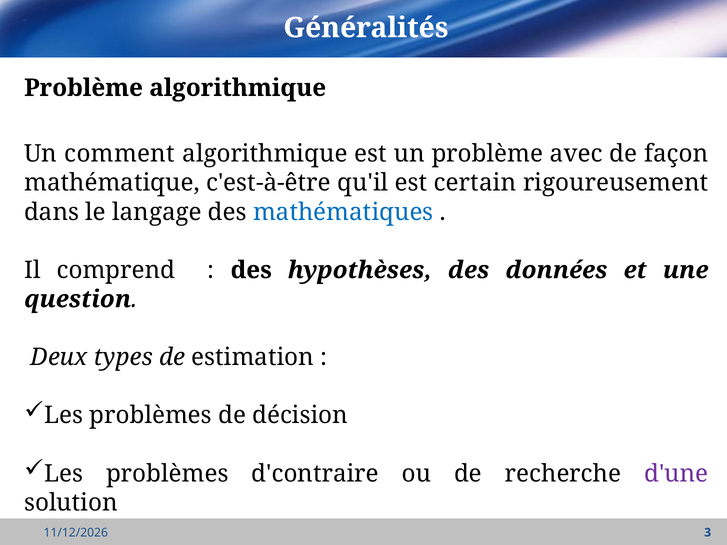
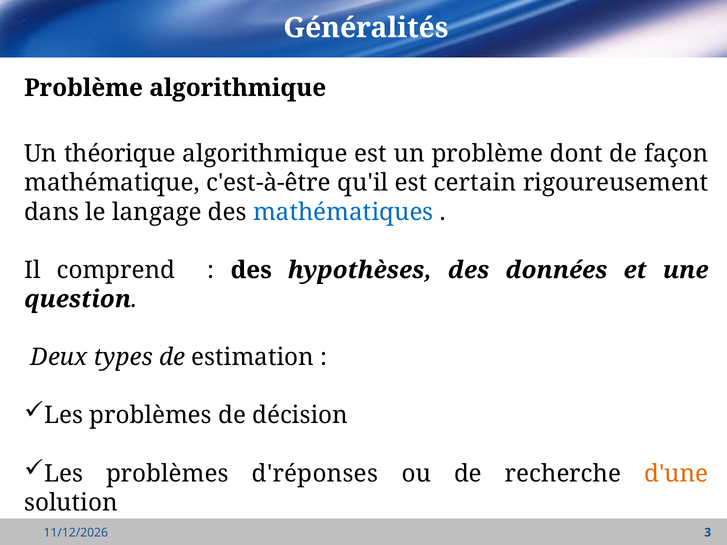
comment: comment -> théorique (120, 154)
avec: avec -> dont (576, 154)
d'contraire: d'contraire -> d'réponses (315, 474)
d'une colour: purple -> orange (676, 474)
